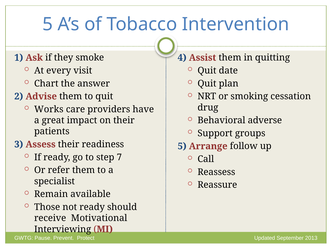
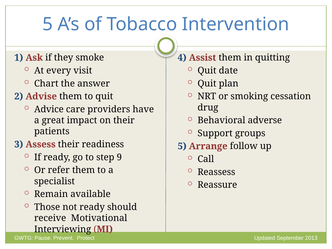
Works: Works -> Advice (49, 109)
7: 7 -> 9 (119, 157)
